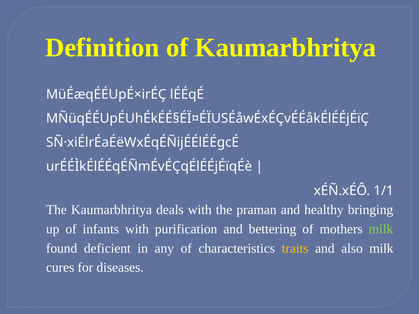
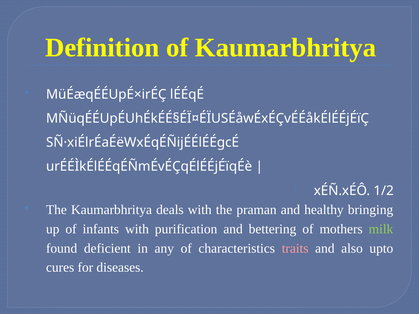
1/1: 1/1 -> 1/2 (384, 191)
traits colour: yellow -> pink (295, 249)
also milk: milk -> upto (381, 249)
